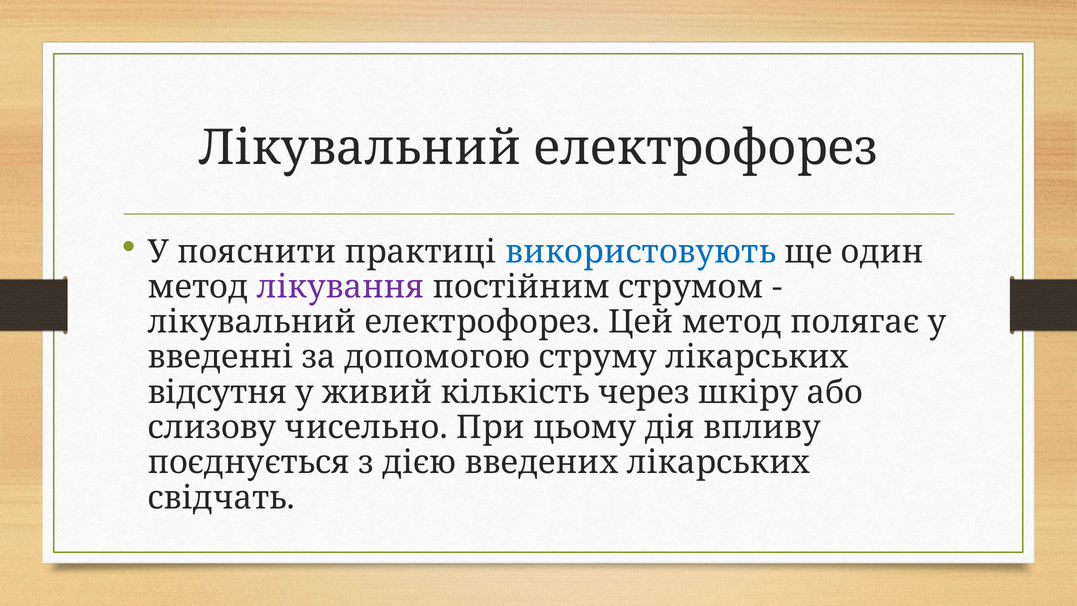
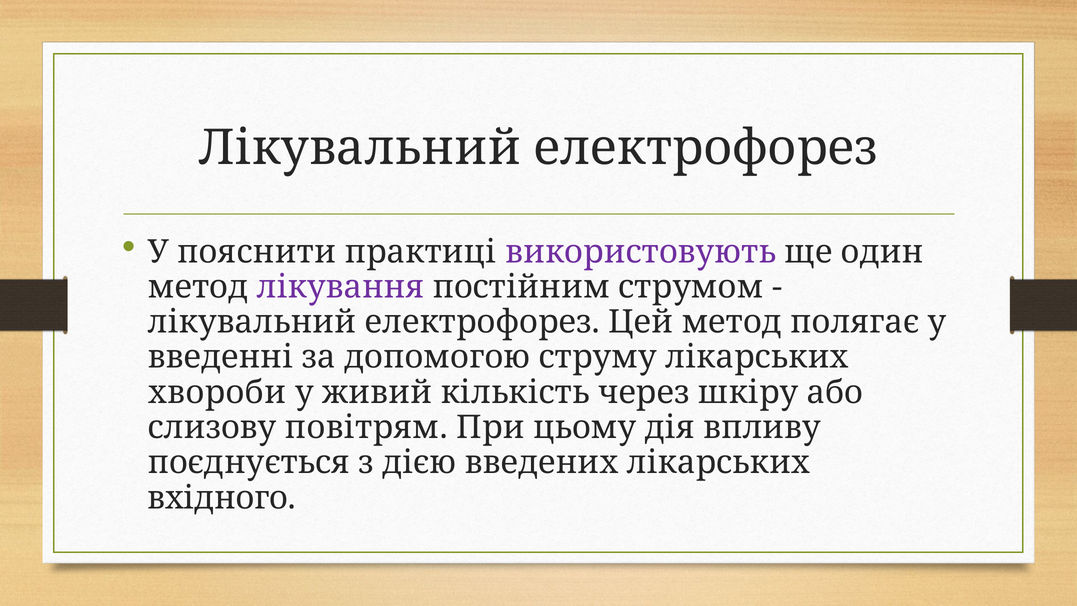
використовують colour: blue -> purple (641, 252)
відсутня: відсутня -> хвороби (217, 392)
чисельно: чисельно -> повітрям (366, 427)
свідчать: свідчать -> вхідного (222, 498)
